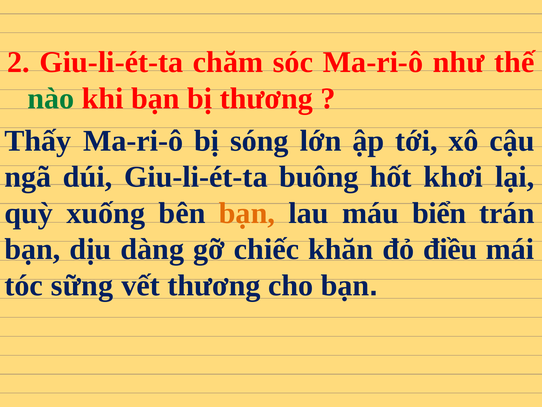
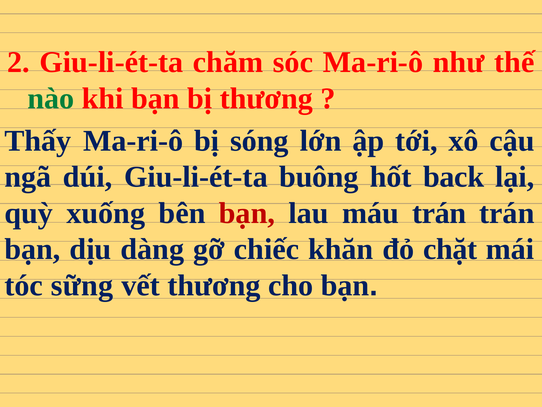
khơi: khơi -> back (454, 177)
bạn colour: orange -> red (247, 213)
máu biển: biển -> trán (439, 213)
điều: điều -> chặt (450, 249)
